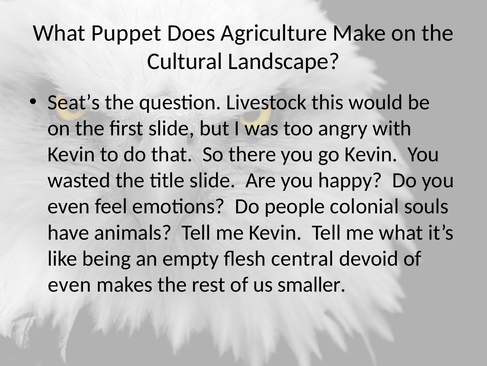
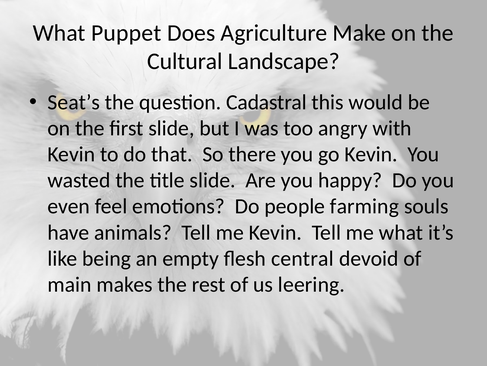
Livestock: Livestock -> Cadastral (267, 102)
colonial: colonial -> farming (364, 206)
even: even -> main (70, 284)
smaller: smaller -> leering (312, 284)
